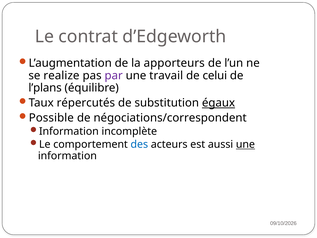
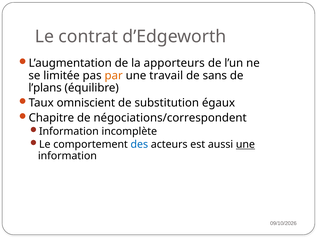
realize: realize -> limitée (62, 75)
par colour: purple -> orange (114, 75)
celui: celui -> sans (215, 75)
répercutés: répercutés -> omniscient (86, 103)
égaux underline: present -> none (218, 103)
Possible: Possible -> Chapitre (51, 118)
